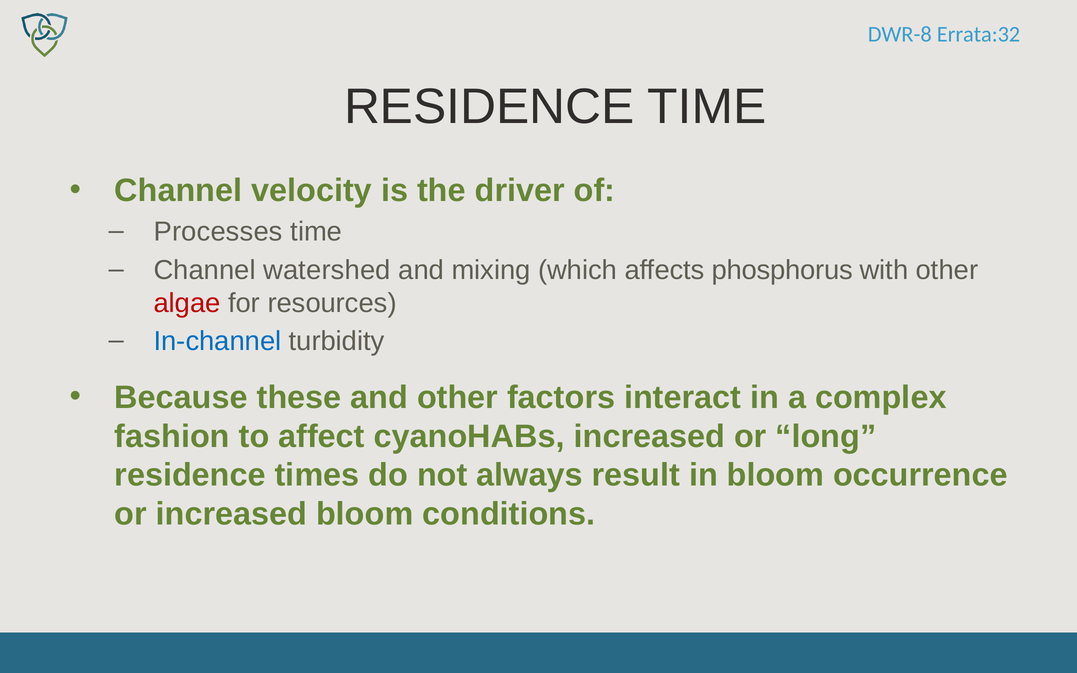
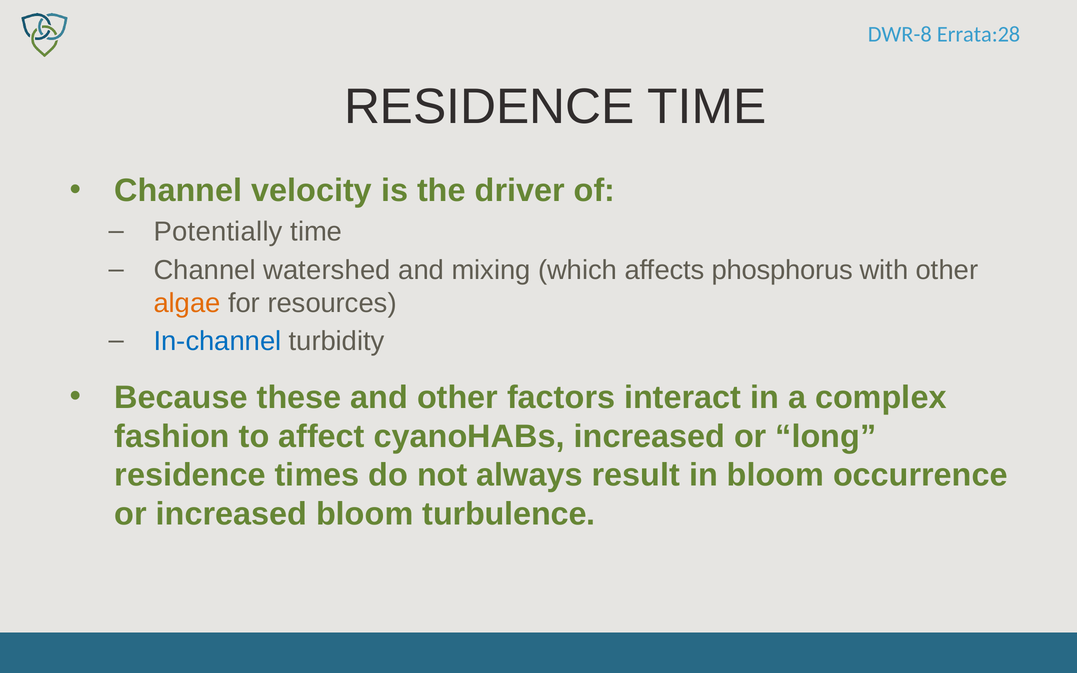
Errata:32: Errata:32 -> Errata:28 (979, 34)
Processes: Processes -> Potentially (218, 232)
algae colour: red -> orange (187, 303)
conditions: conditions -> turbulence (509, 514)
